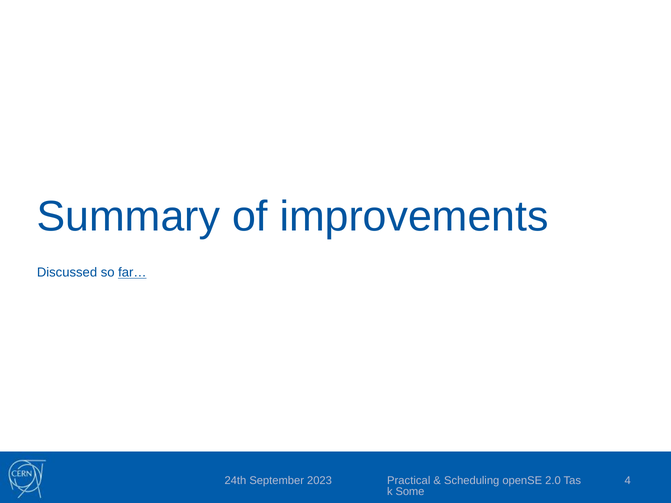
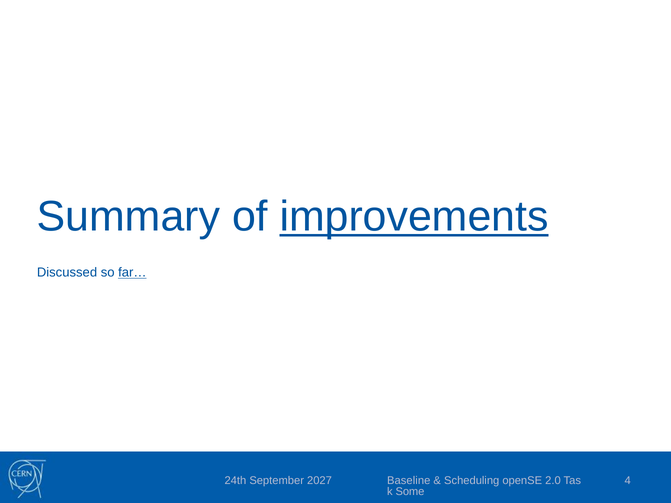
improvements underline: none -> present (414, 217)
Practical: Practical -> Baseline (409, 481)
2023: 2023 -> 2027 (319, 481)
